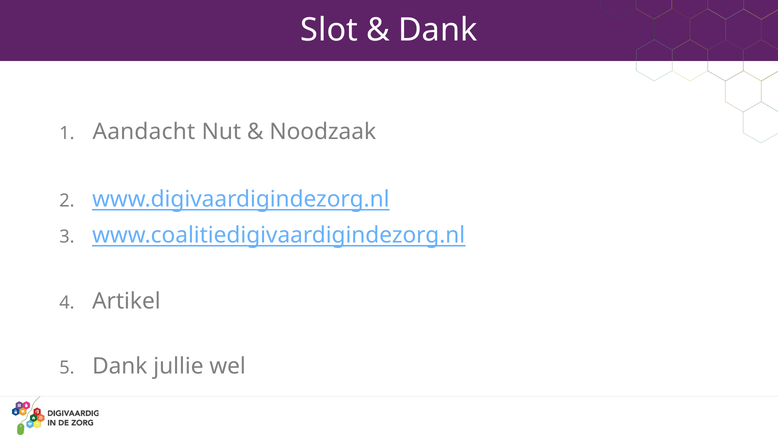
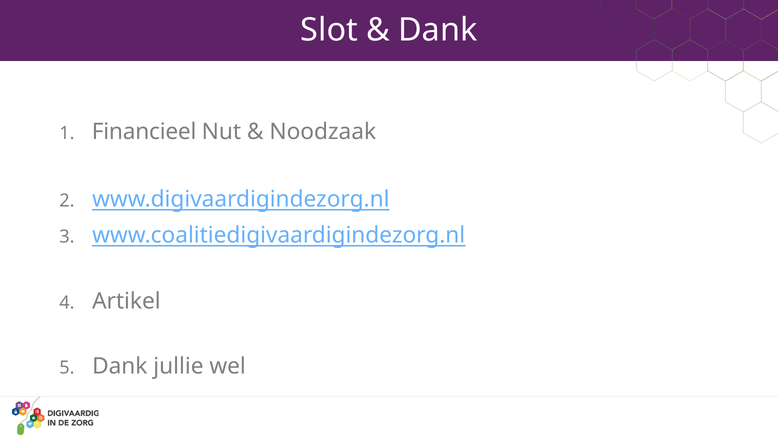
Aandacht: Aandacht -> Financieel (144, 131)
